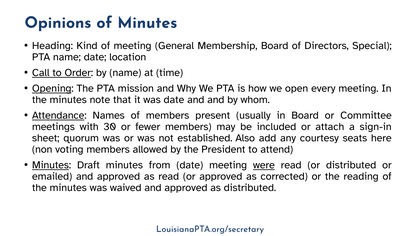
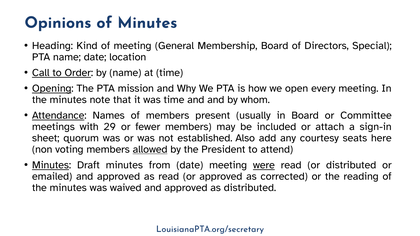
was date: date -> time (174, 100)
30: 30 -> 29 (110, 127)
allowed underline: none -> present (150, 149)
